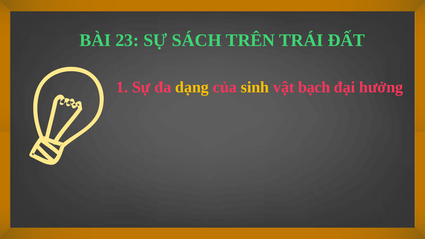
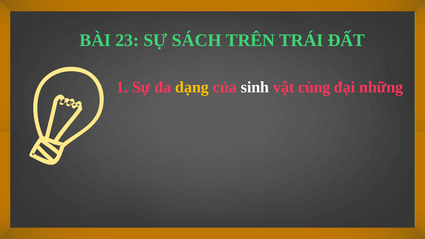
sinh colour: yellow -> white (255, 87)
bạch: bạch -> cùng (314, 87)
hưởng: hưởng -> những (381, 87)
